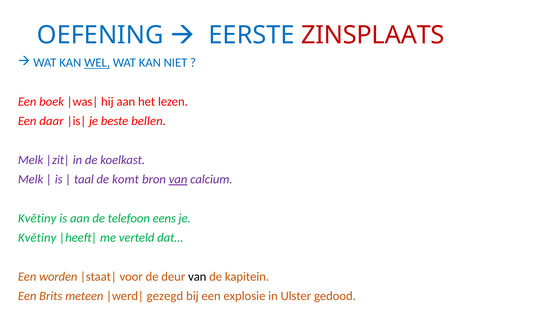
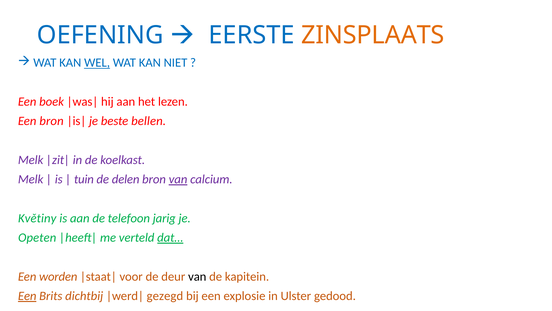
ZINSPLAATS colour: red -> orange (373, 35)
Een daar: daar -> bron (52, 121)
taal: taal -> tuin (84, 179)
komt: komt -> delen (126, 179)
eens: eens -> jarig (164, 218)
Květiny: Květiny -> Opeten (37, 237)
dat… underline: none -> present (170, 237)
Een underline: none -> present (27, 296)
meteen: meteen -> dichtbij (84, 296)
